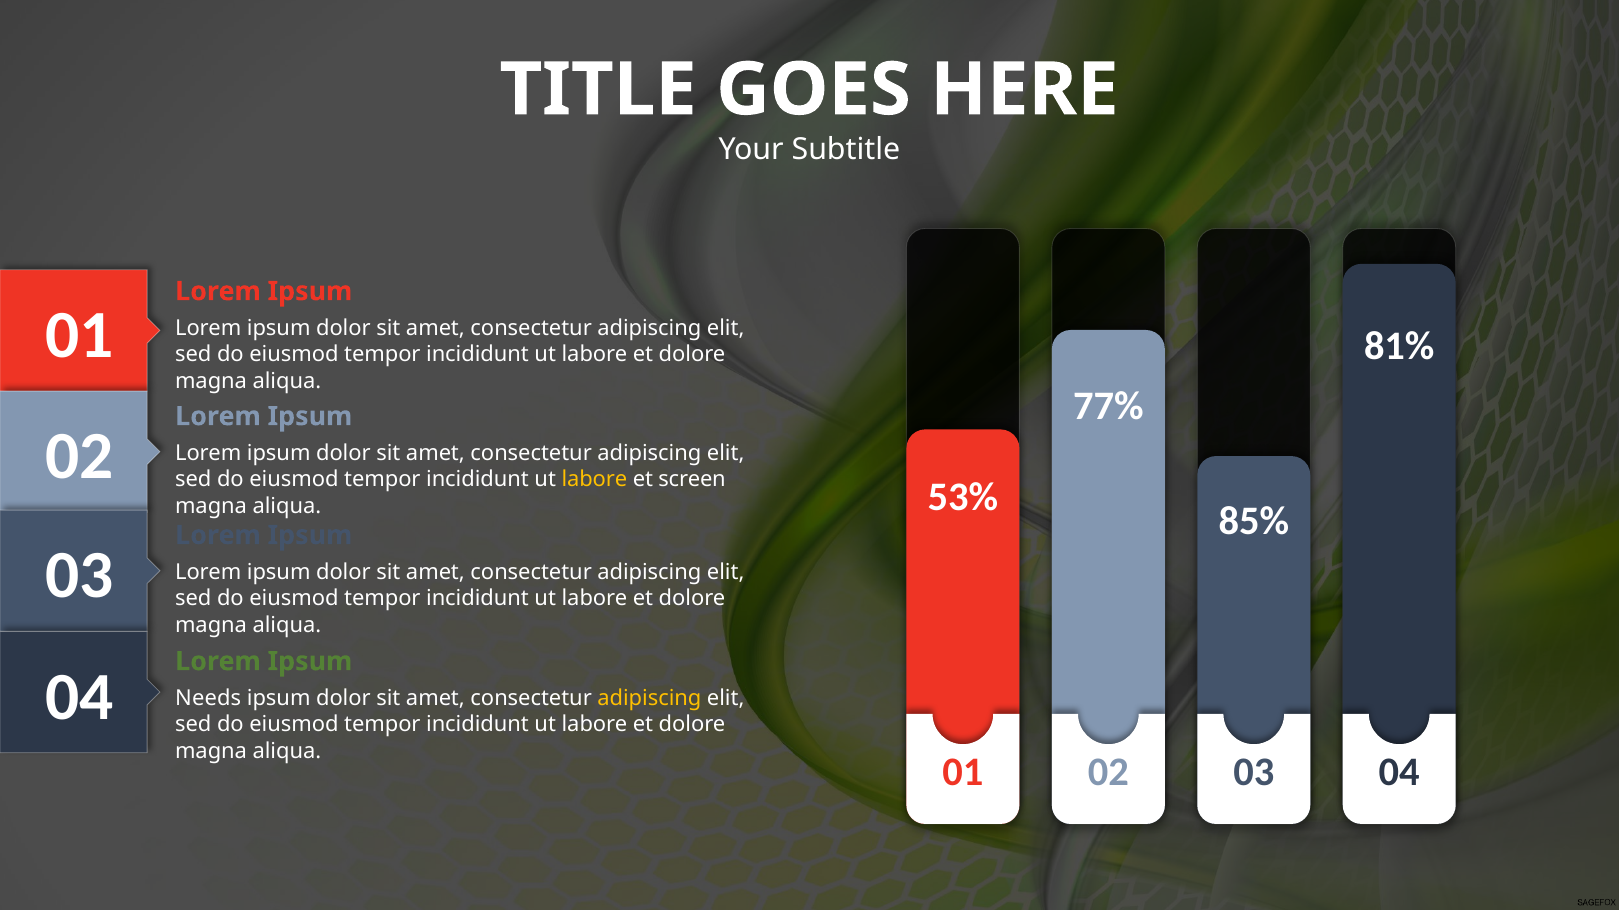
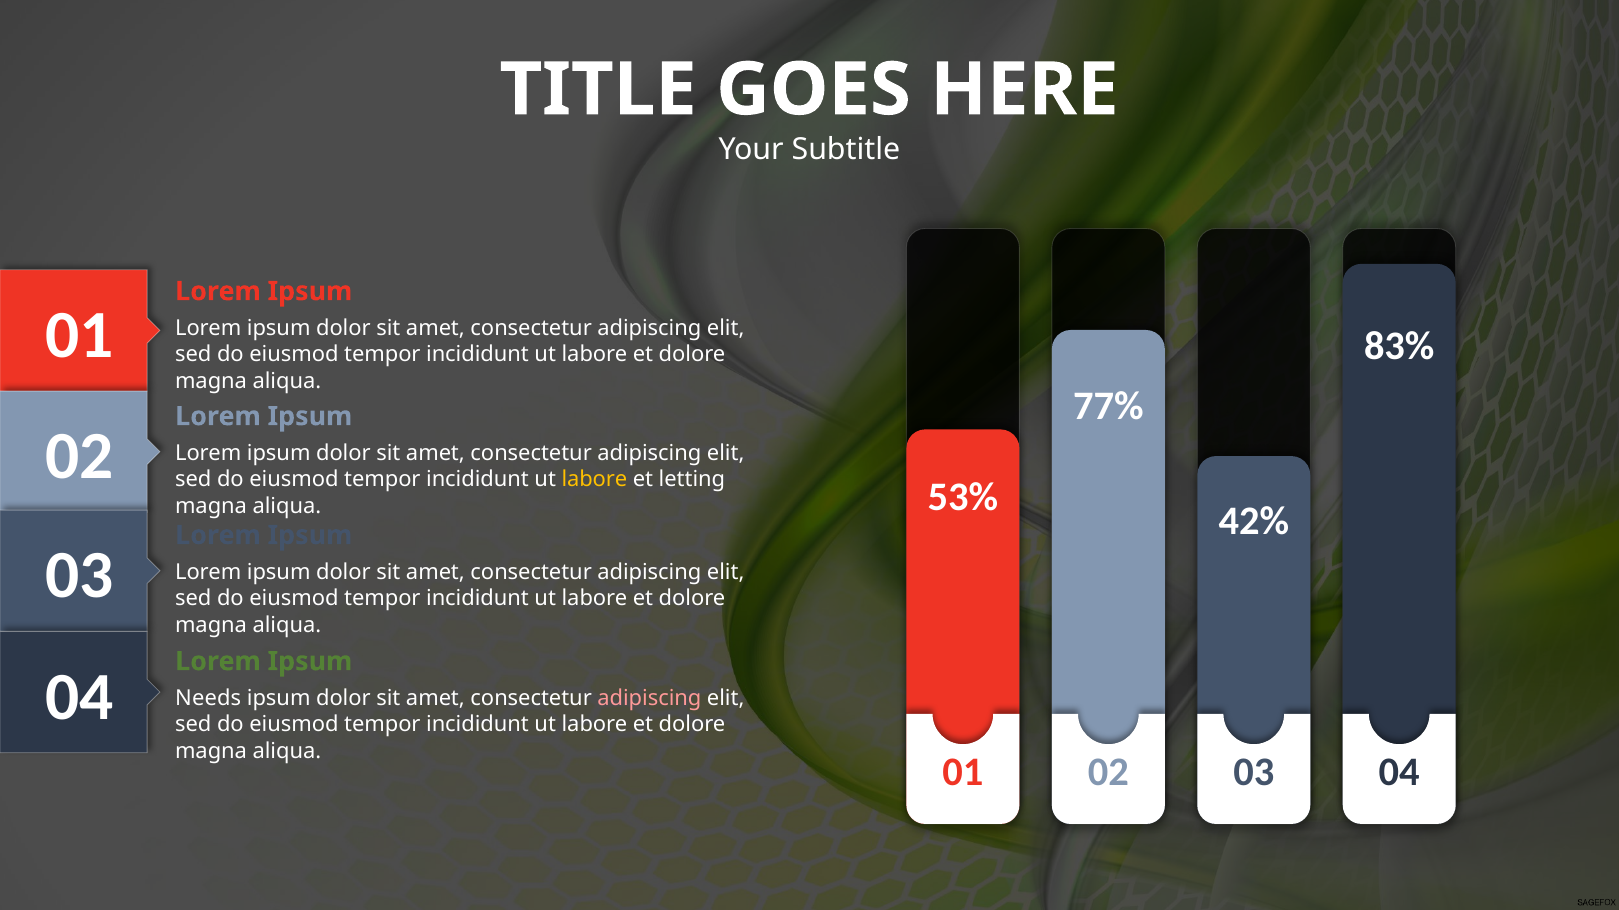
81%: 81% -> 83% (1399, 347)
screen: screen -> letting (692, 480)
85%: 85% -> 42% (1254, 522)
adipiscing colour: yellow -> pink (649, 699)
